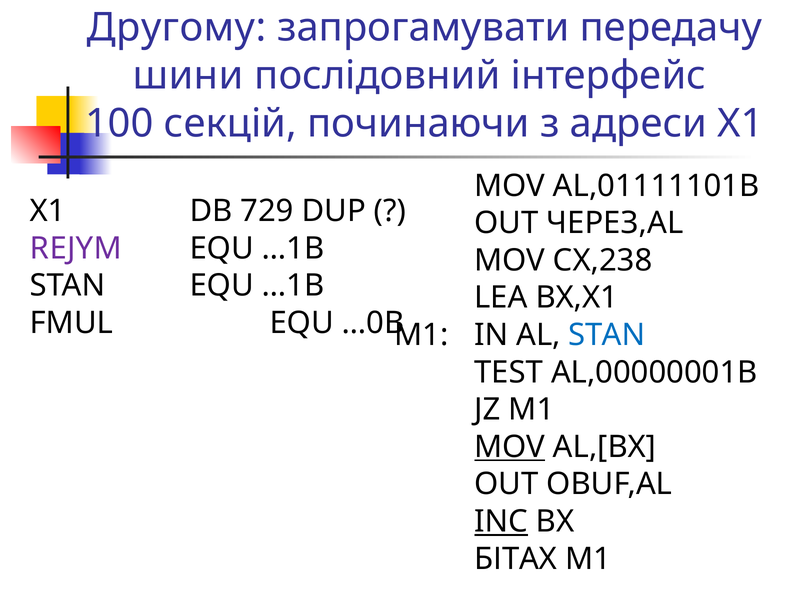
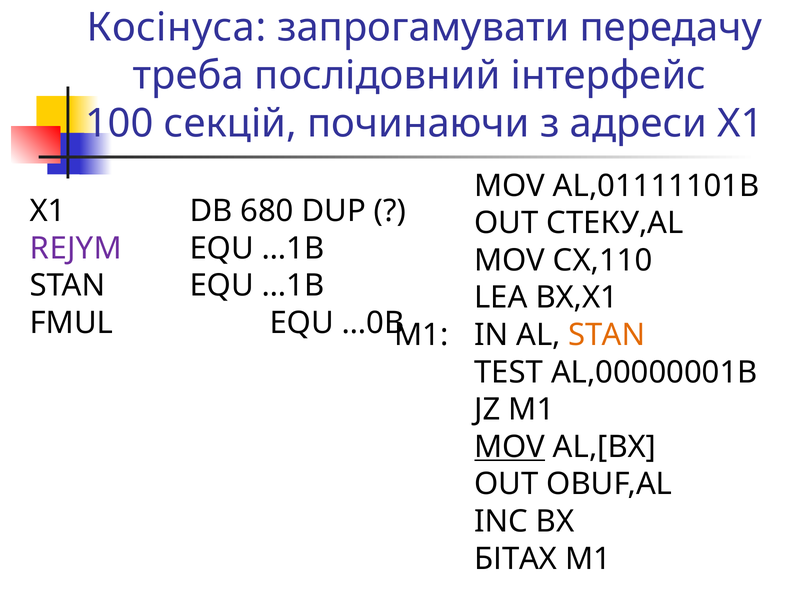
Другому: Другому -> Косінуса (177, 28)
шини: шини -> треба (188, 75)
729: 729 -> 680 (267, 211)
ЧЕРЕЗ,AL: ЧЕРЕЗ,AL -> СТЕКУ,AL (615, 223)
CX,238: CX,238 -> CX,110 (603, 261)
STAN colour: blue -> orange (607, 335)
INC underline: present -> none (501, 522)
